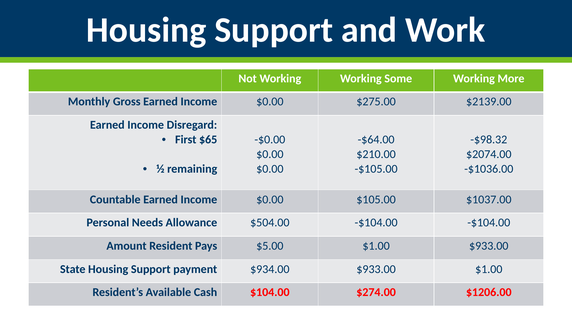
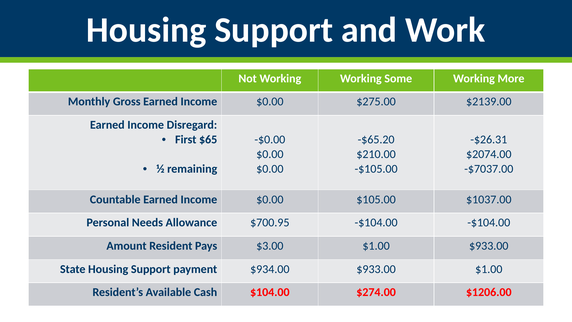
-$64.00: -$64.00 -> -$65.20 (376, 139)
-$98.32: -$98.32 -> -$26.31 (489, 139)
-$1036.00: -$1036.00 -> -$7037.00 (489, 169)
$504.00: $504.00 -> $700.95 (270, 222)
$5.00: $5.00 -> $3.00 (270, 246)
